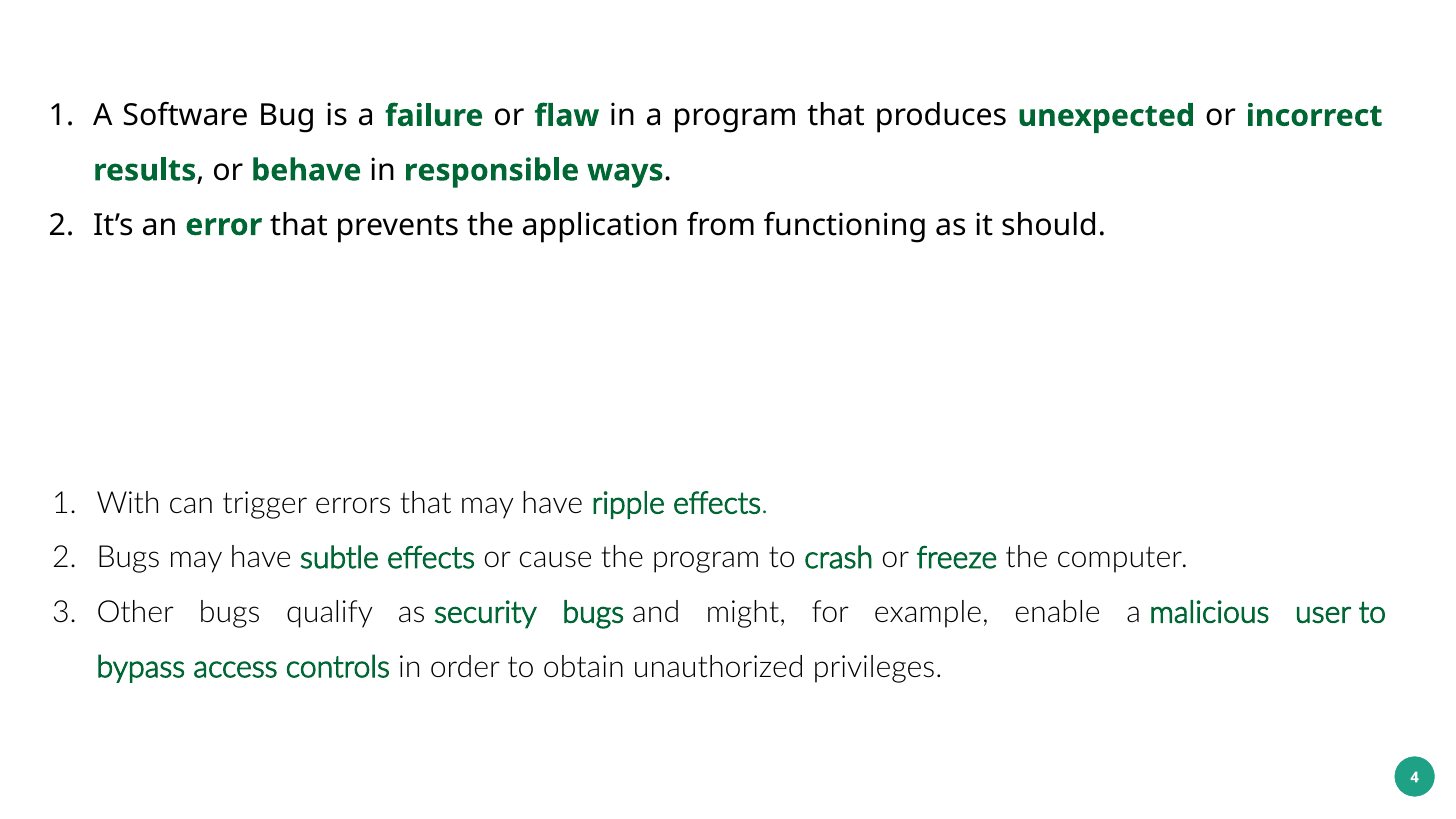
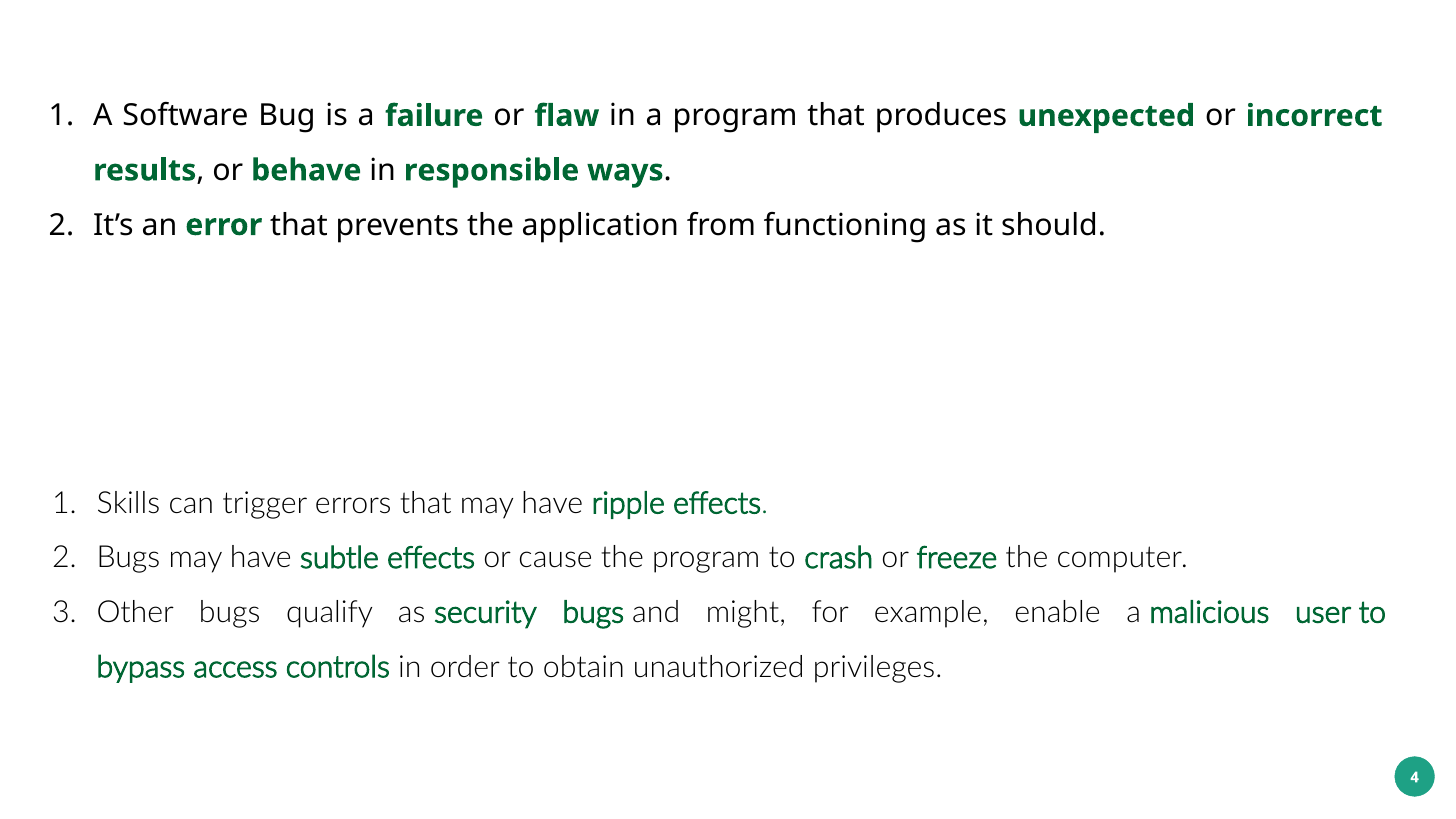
With: With -> Skills (128, 504)
